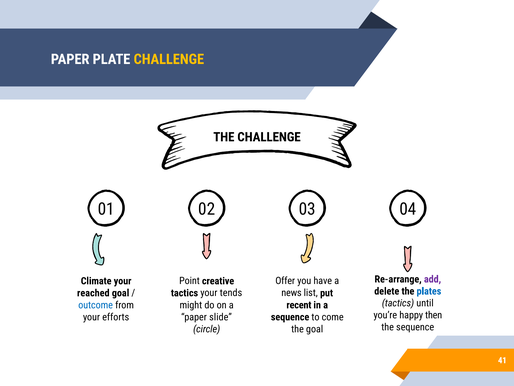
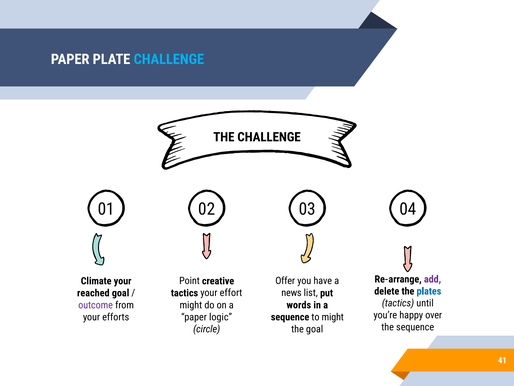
CHALLENGE colour: yellow -> light blue (169, 59)
tends: tends -> effort (231, 293)
outcome colour: blue -> purple (96, 305)
recent: recent -> words (299, 305)
then: then -> over (434, 315)
slide: slide -> logic (221, 317)
to come: come -> might (333, 317)
